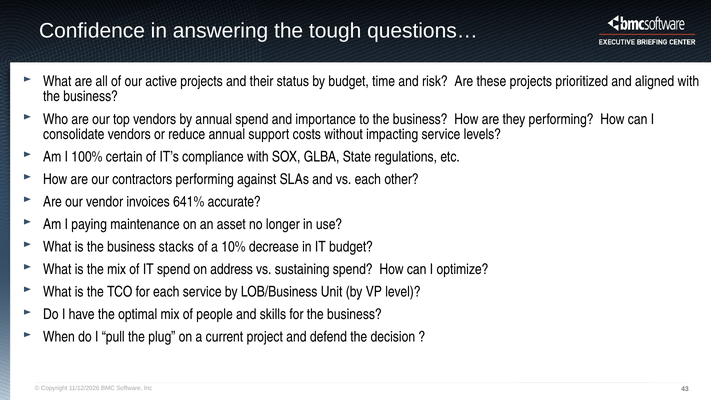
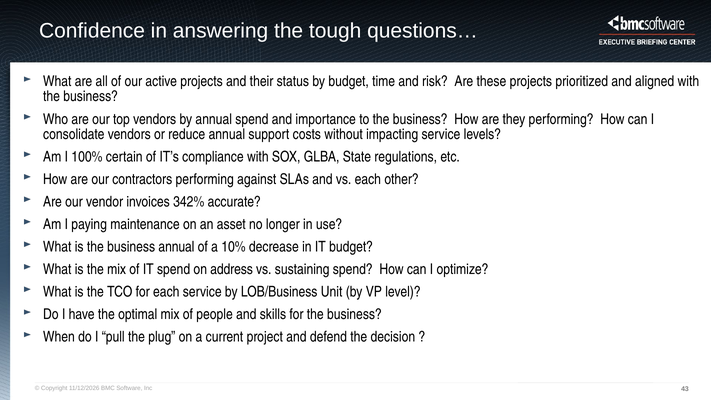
641%: 641% -> 342% (189, 202)
business stacks: stacks -> annual (176, 247)
